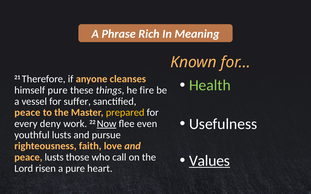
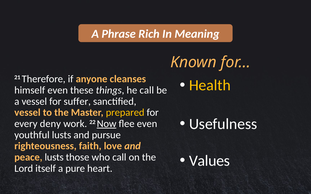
Health colour: light green -> yellow (210, 85)
himself pure: pure -> even (58, 90)
he fire: fire -> call (147, 90)
peace: peace -> vessel (27, 113)
Values underline: present -> none (210, 161)
risen: risen -> itself (46, 169)
